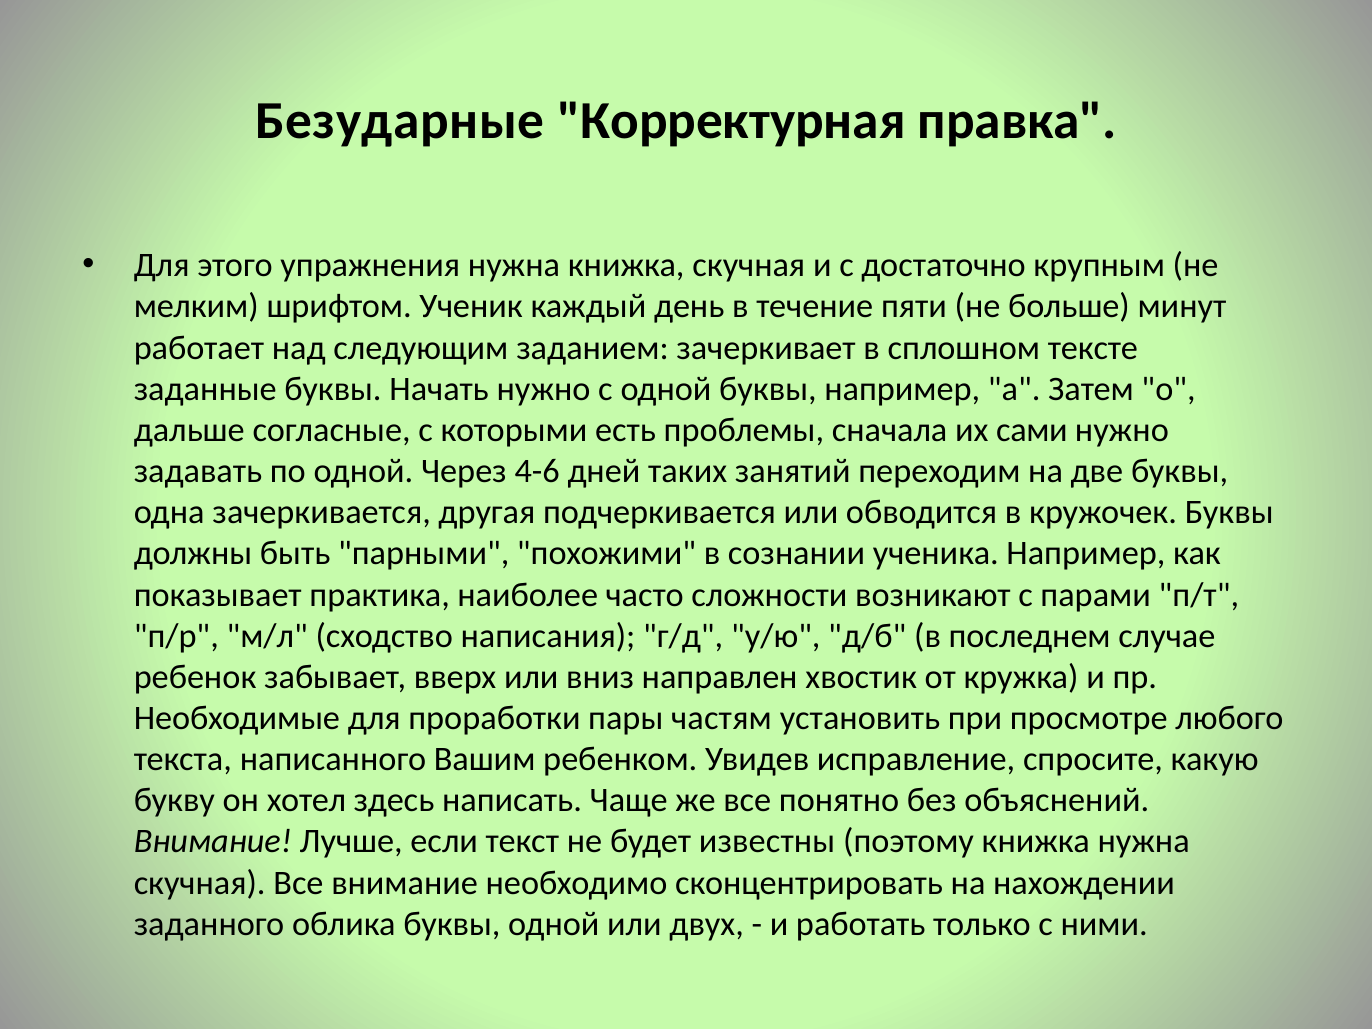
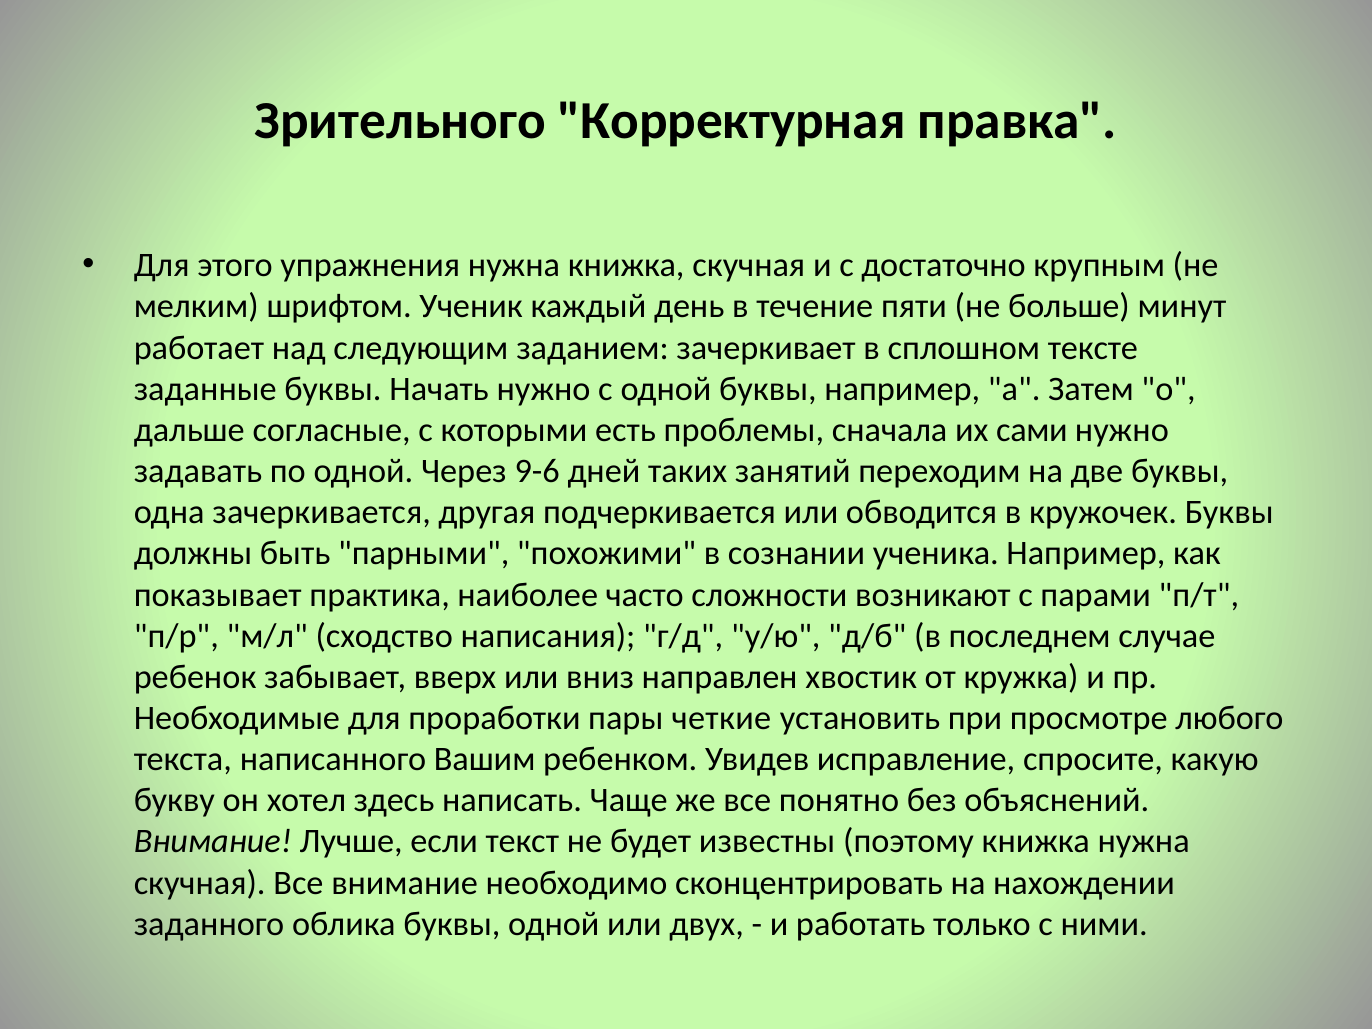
Безударные: Безударные -> Зрительного (400, 121)
4-6: 4-6 -> 9-6 (537, 471)
частям: частям -> четкие (721, 718)
